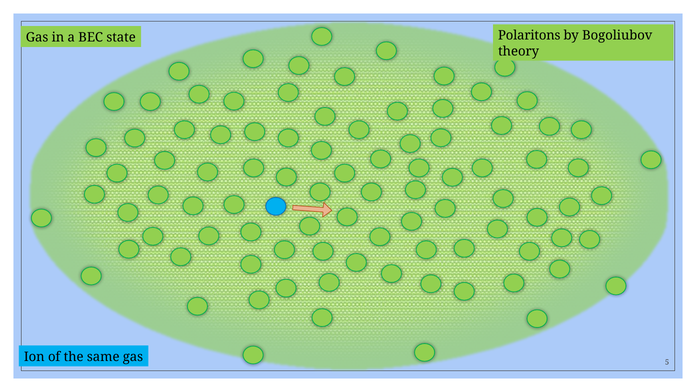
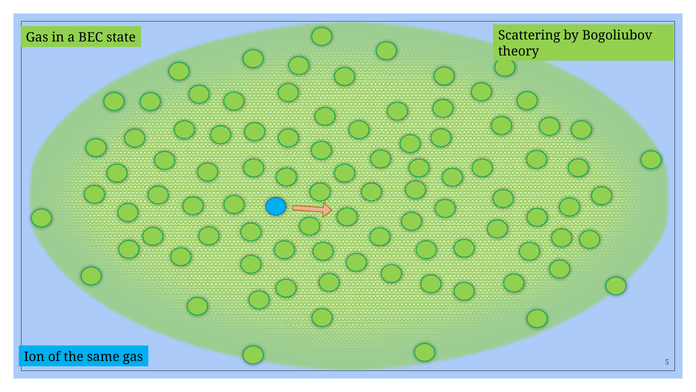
Polaritons: Polaritons -> Scattering (529, 36)
